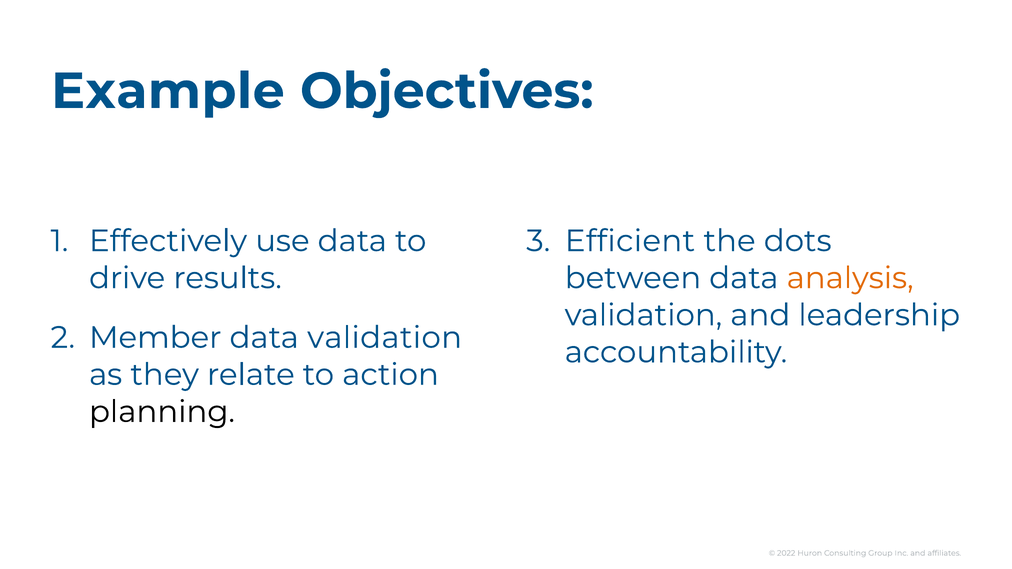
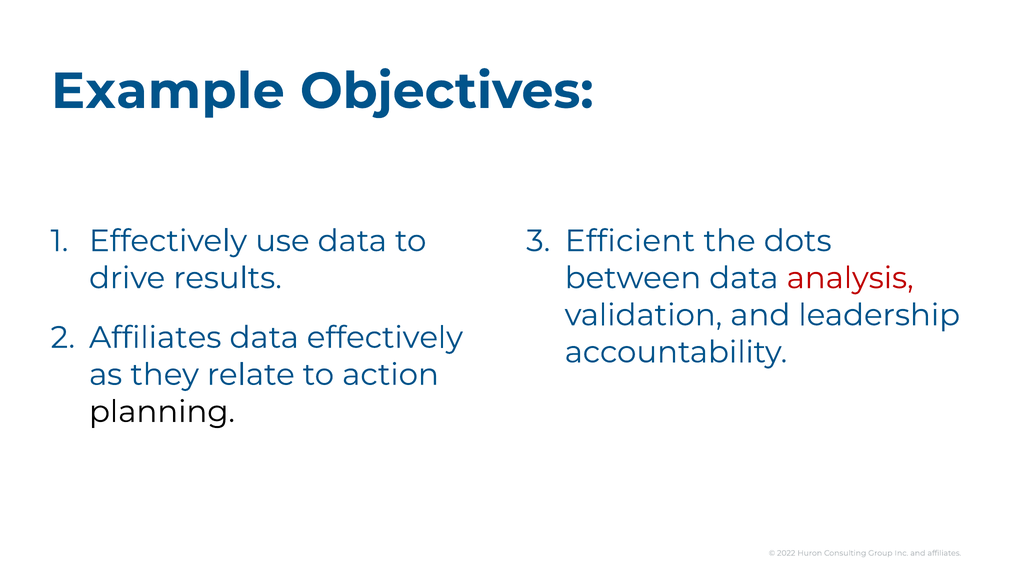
analysis colour: orange -> red (850, 278)
Member: Member -> Affiliates (155, 338)
data validation: validation -> effectively (385, 338)
